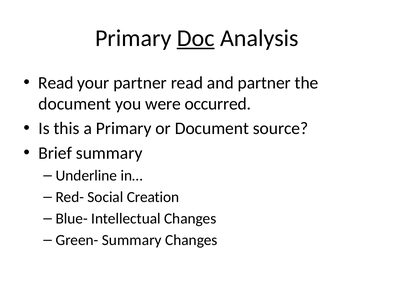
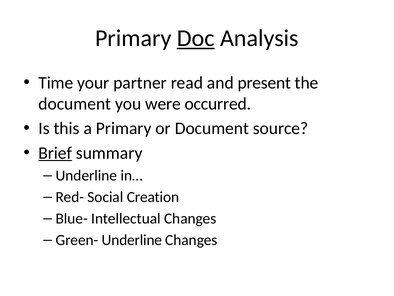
Read: Read -> Time (56, 83)
and partner: partner -> present (264, 83)
Brief underline: none -> present (55, 153)
Green- Summary: Summary -> Underline (132, 240)
